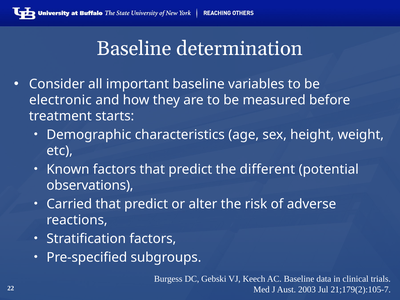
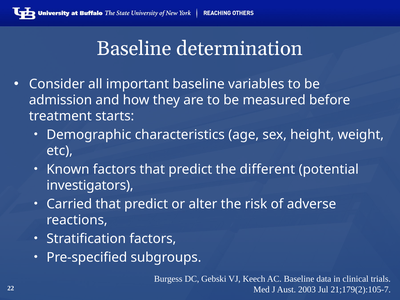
electronic: electronic -> admission (61, 100)
observations: observations -> investigators (90, 186)
